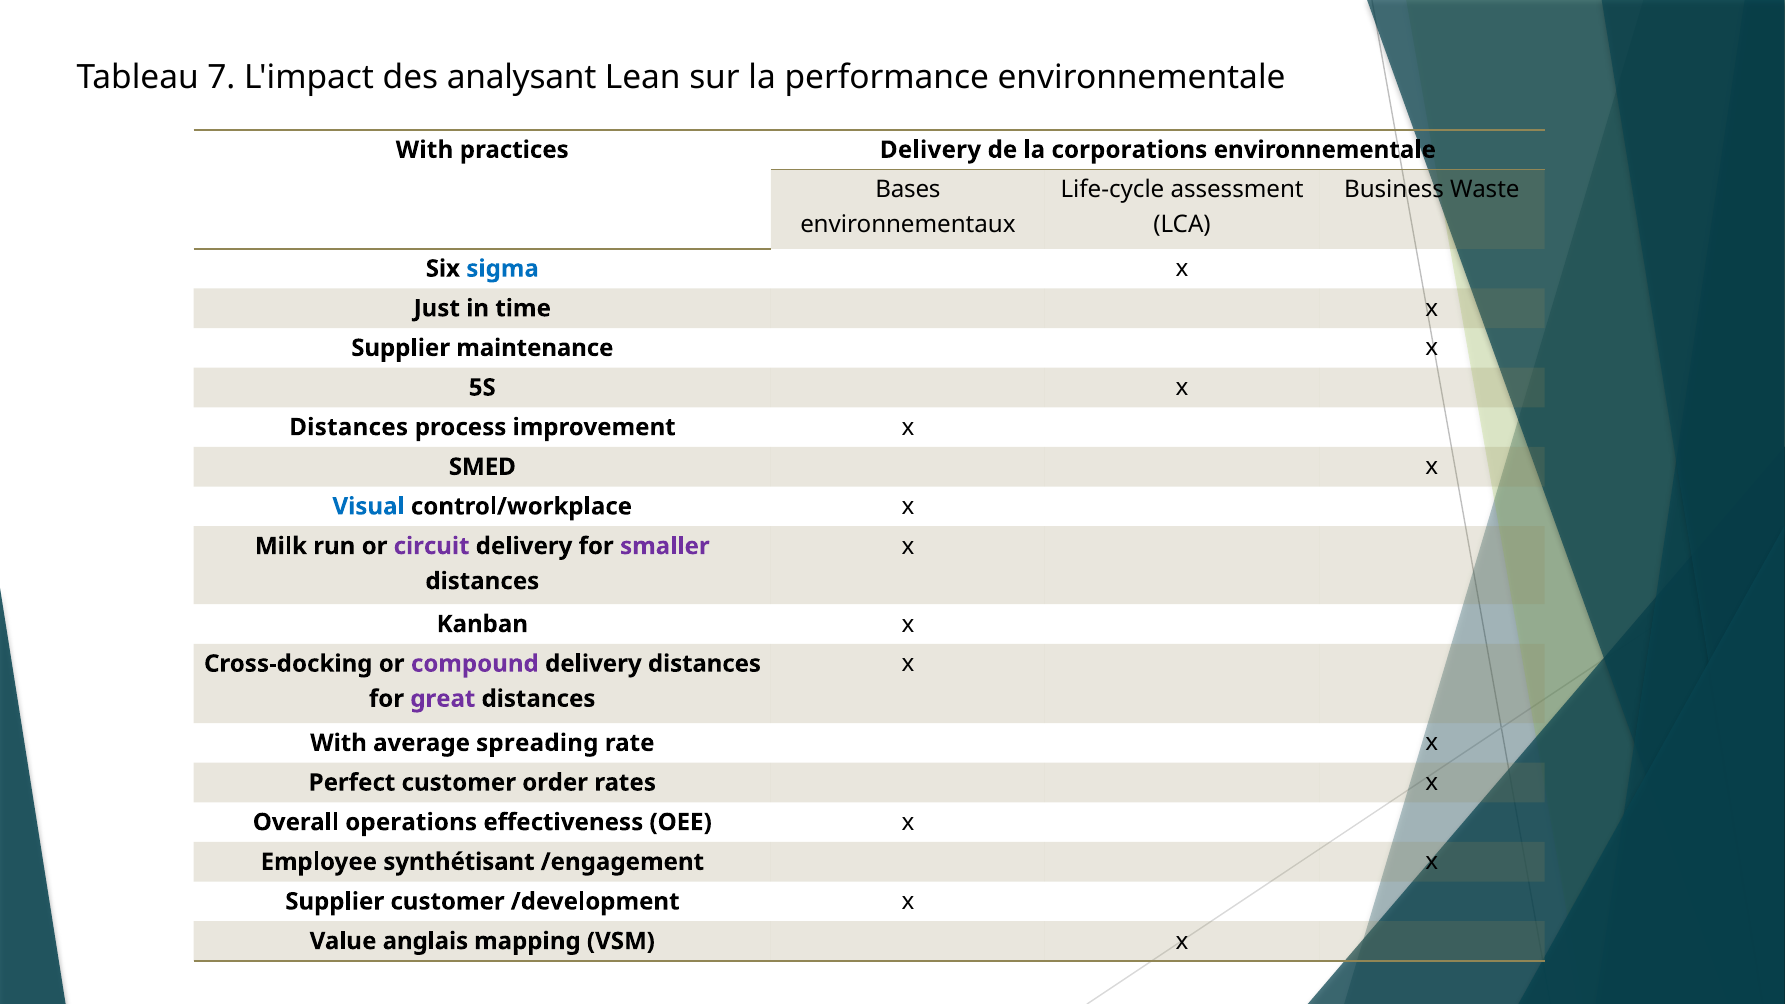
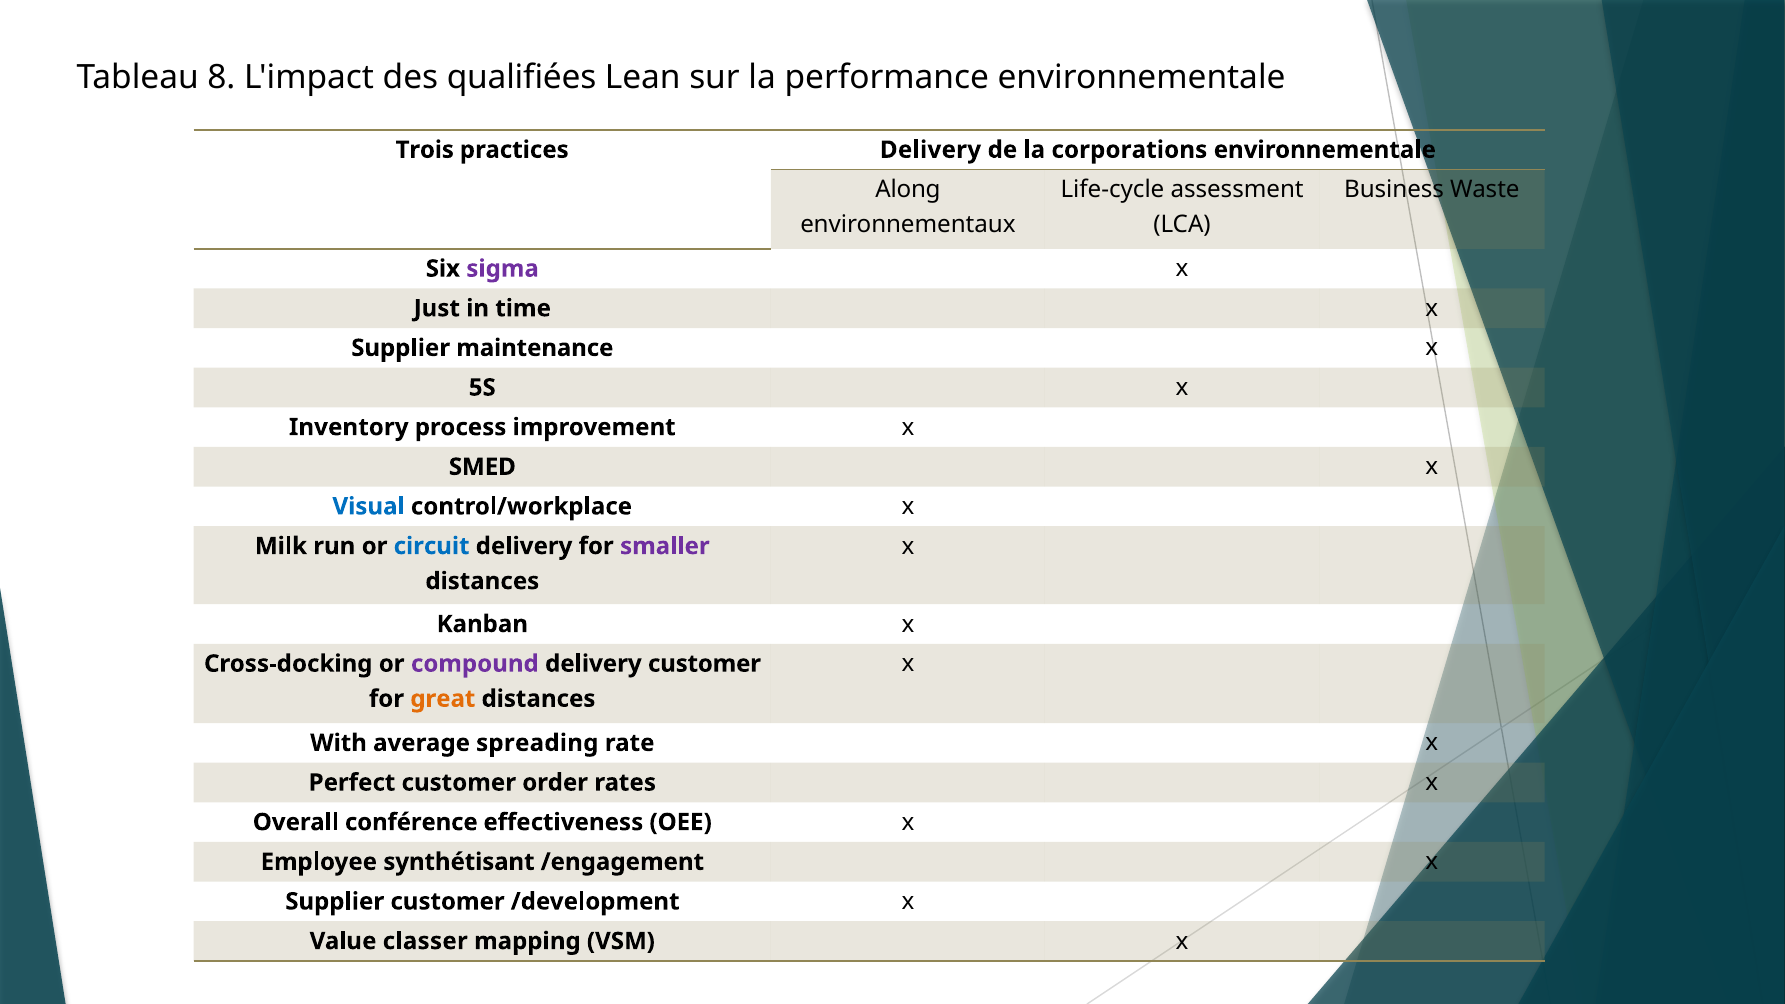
7: 7 -> 8 (221, 78)
analysant: analysant -> qualifiées (522, 78)
With: With -> Trois (425, 150)
Bases: Bases -> Along (908, 189)
sigma colour: blue -> purple (503, 269)
Distances: Distances -> Inventory (349, 427)
circuit colour: purple -> blue (432, 546)
delivery distances: distances -> customer (704, 664)
great colour: purple -> orange (443, 699)
operations: operations -> conférence (411, 822)
anglais: anglais -> classer (425, 941)
